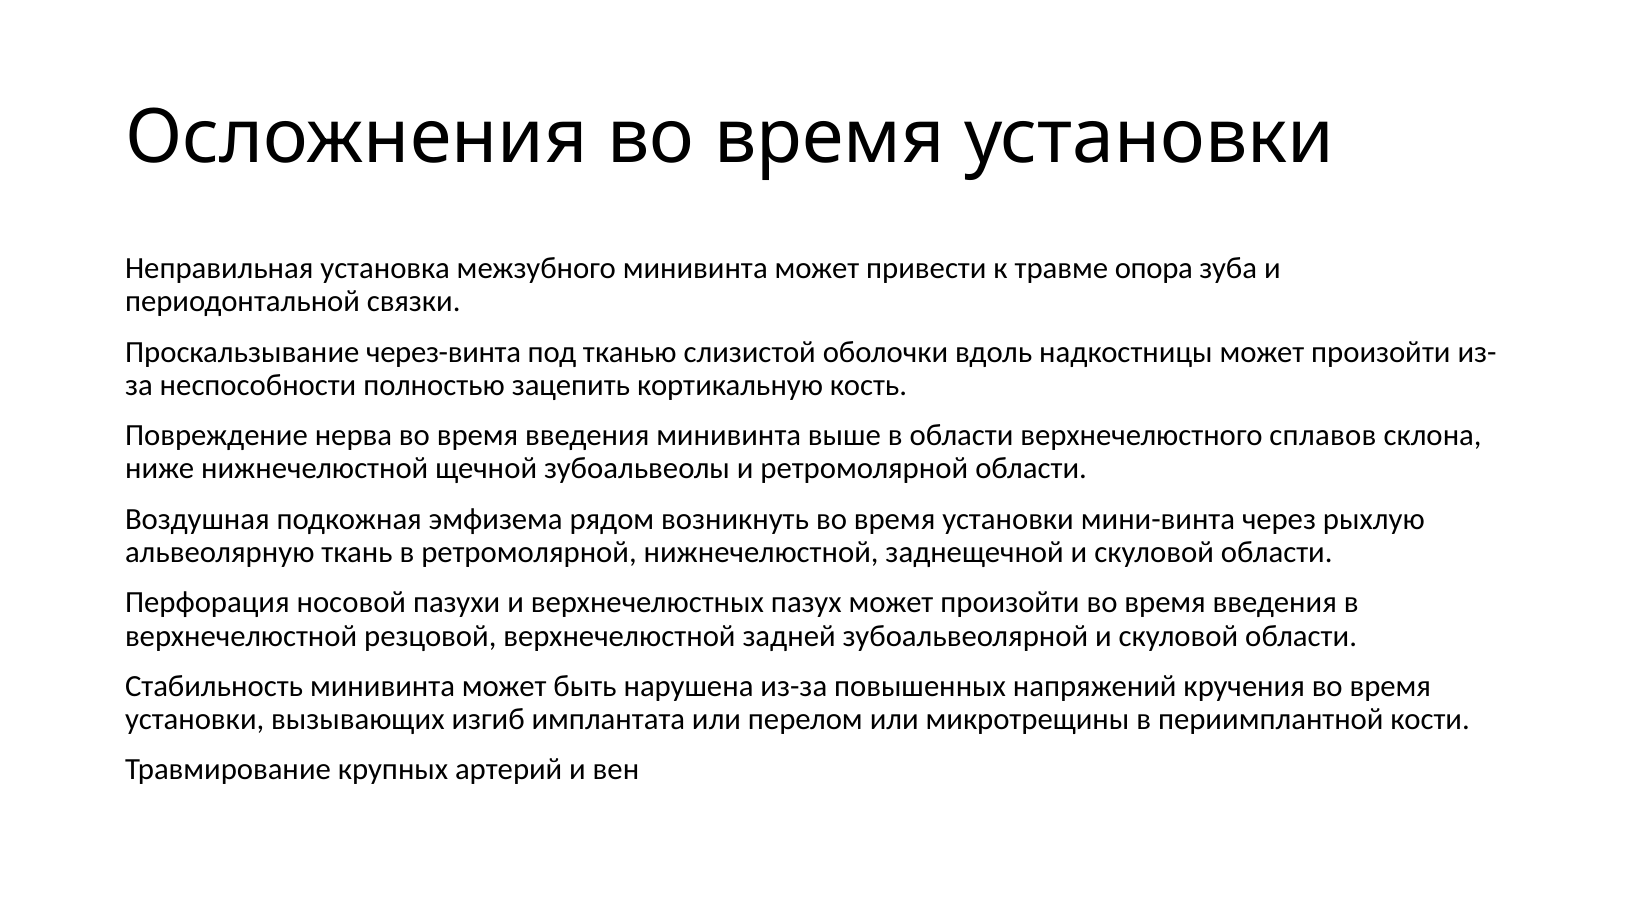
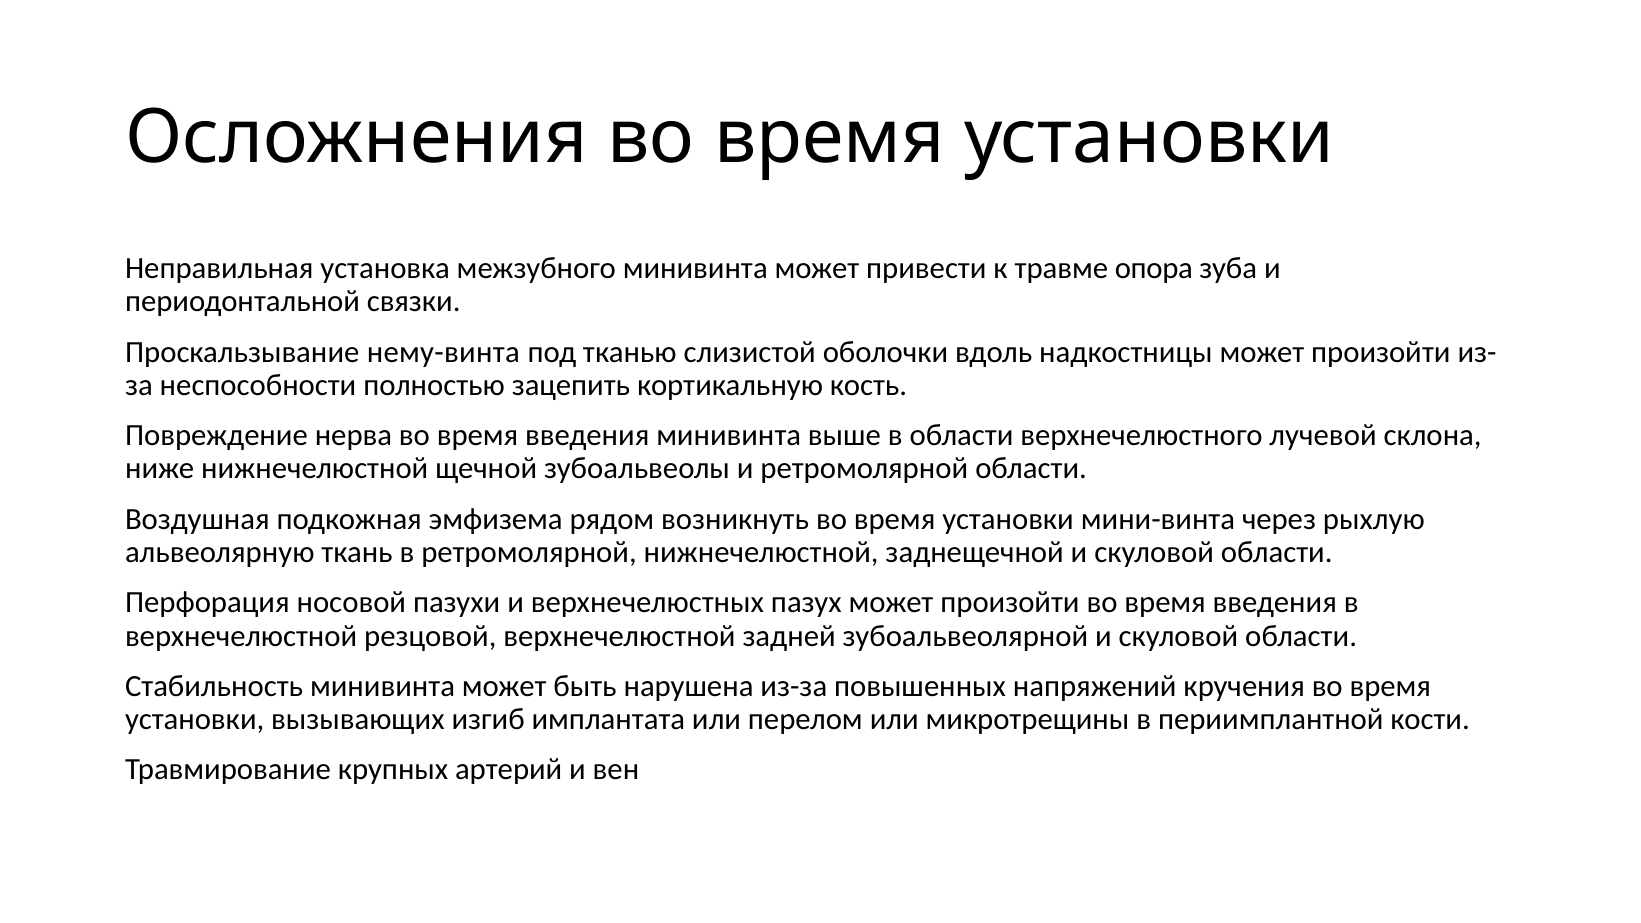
через-винта: через-винта -> нему-винта (443, 352)
сплавов: сплавов -> лучевой (1323, 435)
